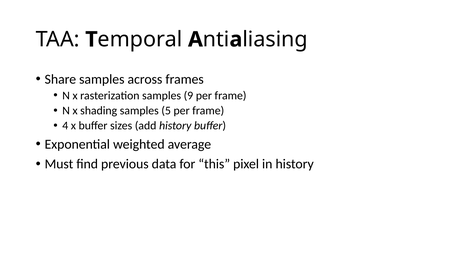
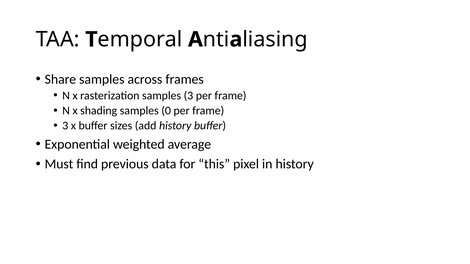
samples 9: 9 -> 3 (188, 96)
5: 5 -> 0 (166, 111)
4: 4 -> 3 (65, 126)
